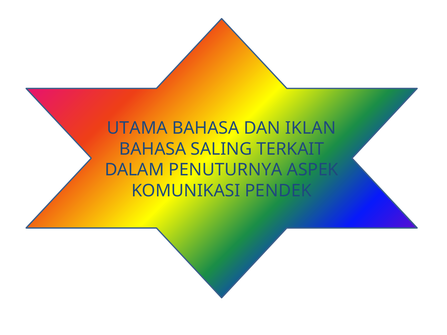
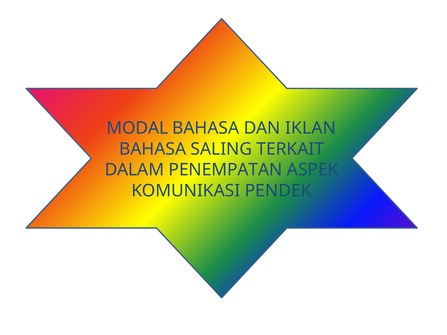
UTAMA: UTAMA -> MODAL (137, 128)
PENUTURNYA: PENUTURNYA -> PENEMPATAN (226, 170)
